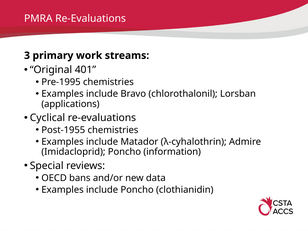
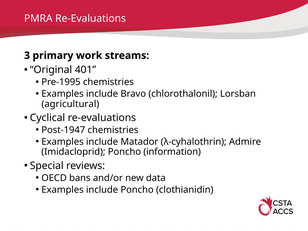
applications: applications -> agricultural (70, 104)
Post-1955: Post-1955 -> Post-1947 (63, 130)
